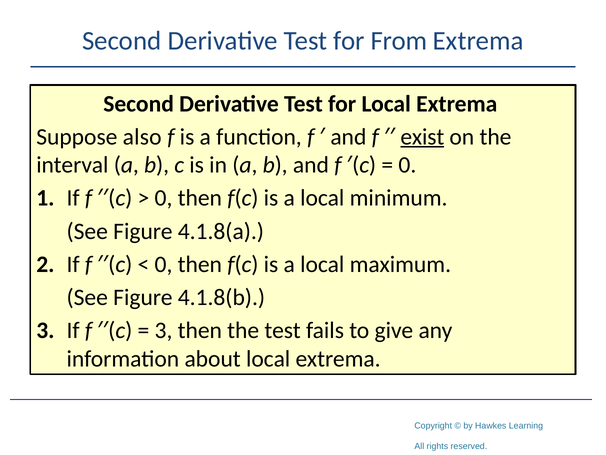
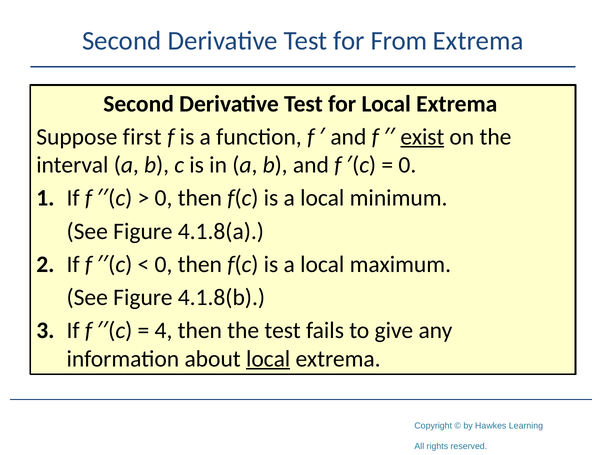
also: also -> first (142, 137)
3: 3 -> 4 (163, 330)
local underline: none -> present (268, 358)
